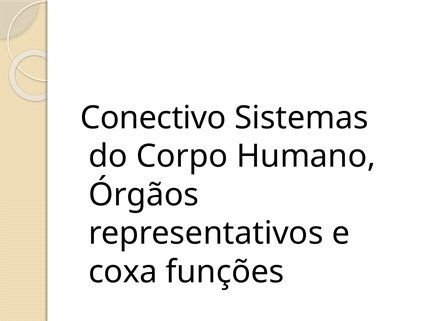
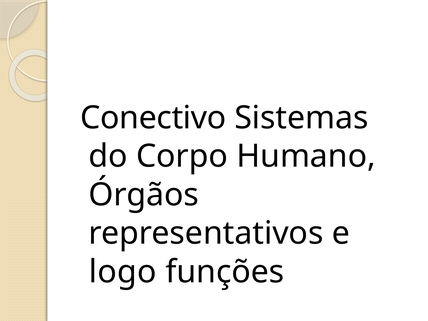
coxa: coxa -> logo (123, 272)
